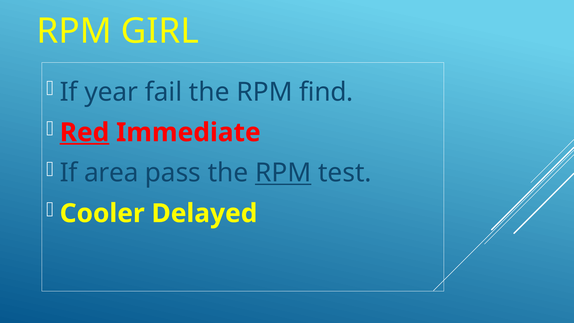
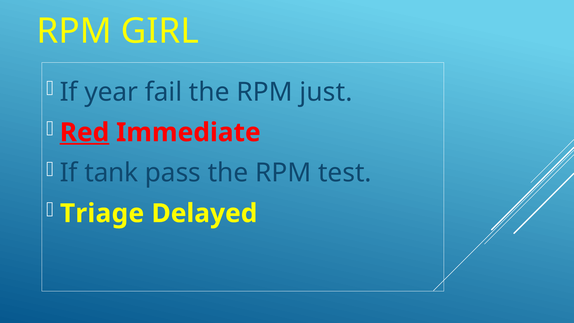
find: find -> just (326, 92)
area: area -> tank (111, 173)
RPM underline: present -> none (283, 173)
Cooler: Cooler -> Triage (102, 213)
